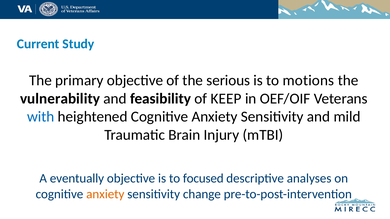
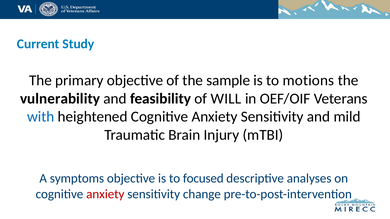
serious: serious -> sample (228, 81)
KEEP: KEEP -> WILL (226, 99)
eventually: eventually -> symptoms (77, 179)
anxiety colour: orange -> red (105, 194)
